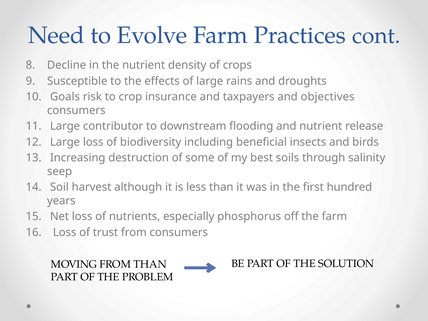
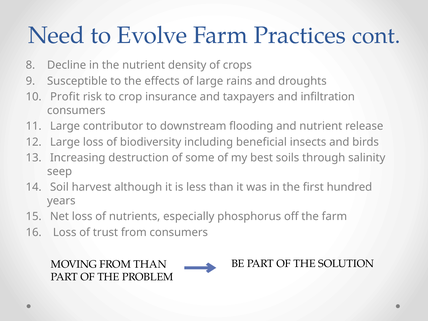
Goals: Goals -> Profit (65, 97)
objectives: objectives -> infiltration (328, 97)
